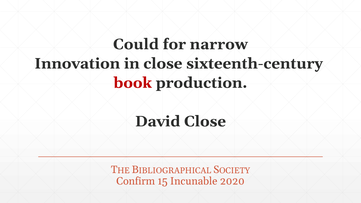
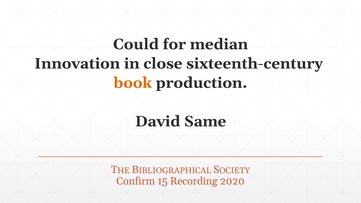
narrow: narrow -> median (219, 44)
book colour: red -> orange (133, 83)
David Close: Close -> Same (205, 121)
Incunable: Incunable -> Recording (194, 181)
